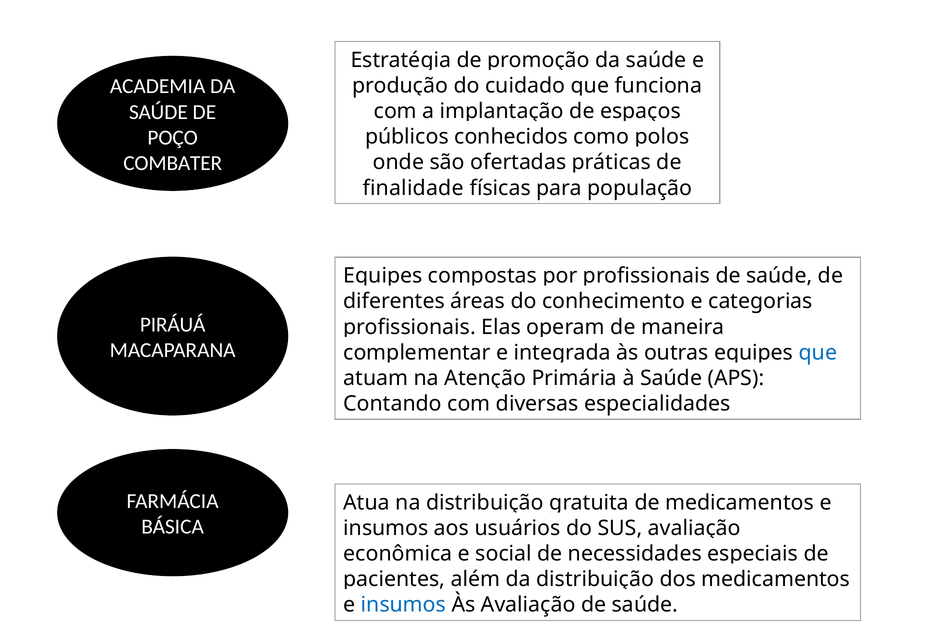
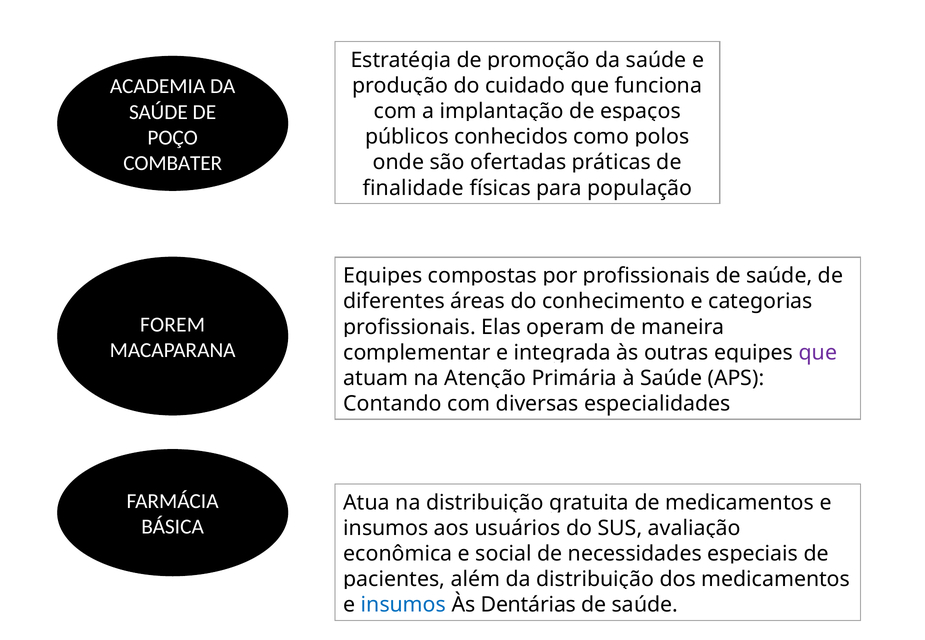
PIRÁUÁ: PIRÁUÁ -> FOREM (173, 325)
que colour: blue -> purple (818, 353)
Às Avaliação: Avaliação -> Dentárias (528, 605)
